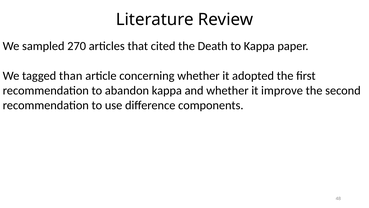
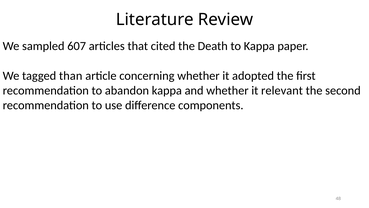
270: 270 -> 607 (77, 46)
improve: improve -> relevant (282, 90)
